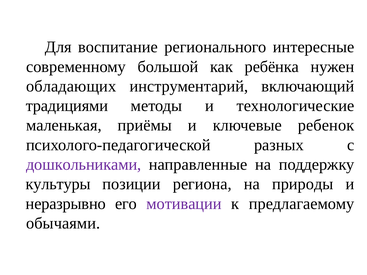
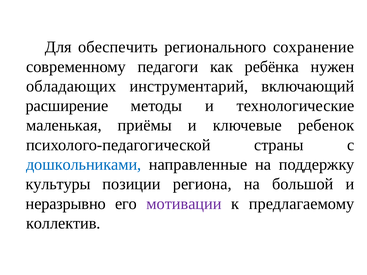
воспитание: воспитание -> обеспечить (118, 47)
интересные: интересные -> сохранение (314, 47)
большой: большой -> педагоги (168, 67)
традициями: традициями -> расширение (67, 106)
разных: разных -> страны (279, 145)
дошкольниками colour: purple -> blue (84, 165)
природы: природы -> большой (303, 184)
обычаями: обычаями -> коллектив (63, 223)
